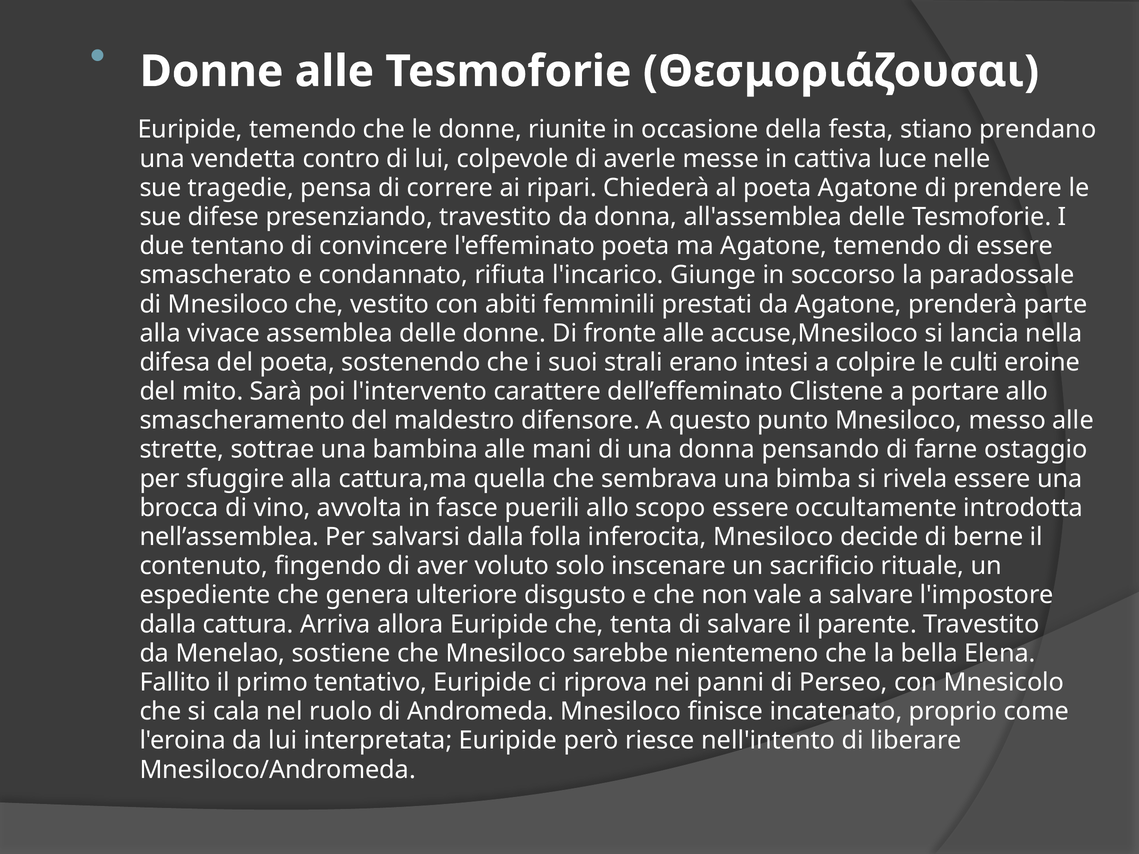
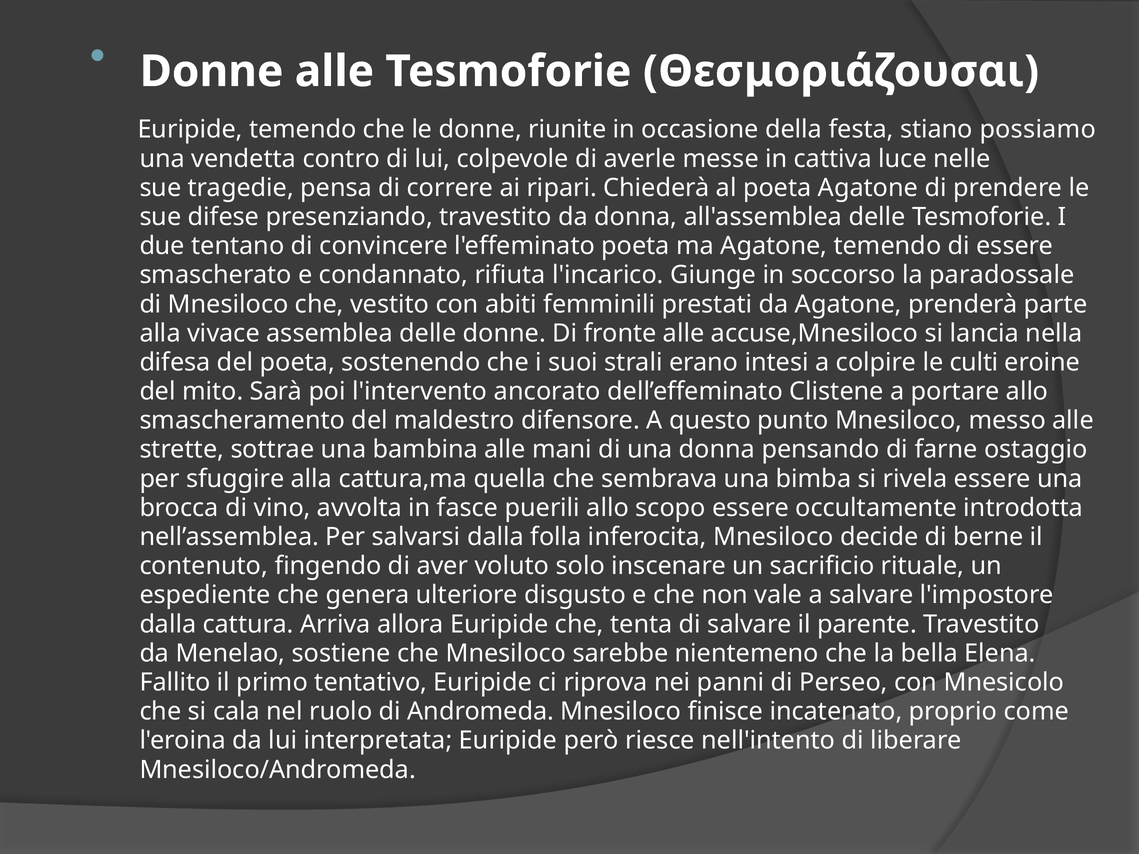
prendano: prendano -> possiamo (1038, 130)
carattere: carattere -> ancorato (547, 392)
